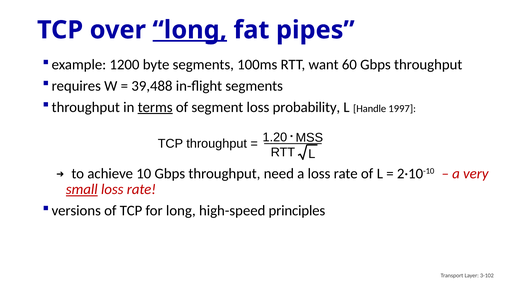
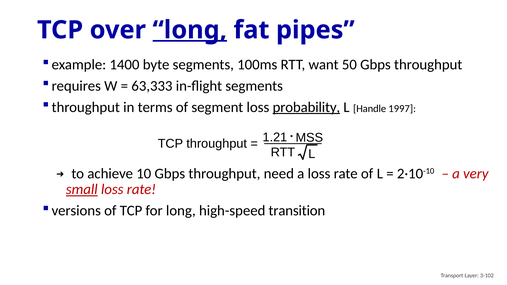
1200: 1200 -> 1400 (124, 65)
60: 60 -> 50 (349, 65)
39,488: 39,488 -> 63,333 (152, 86)
terms underline: present -> none (155, 107)
probability underline: none -> present (306, 107)
1.20: 1.20 -> 1.21 (275, 138)
principles: principles -> transition (297, 211)
